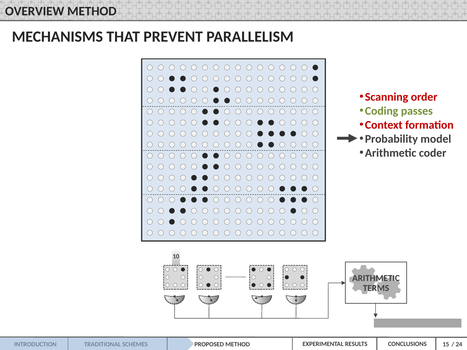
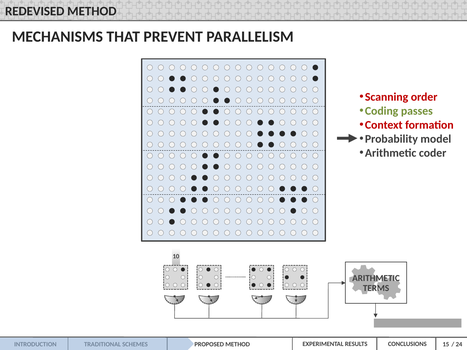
OVERVIEW: OVERVIEW -> REDEVISED (35, 11)
